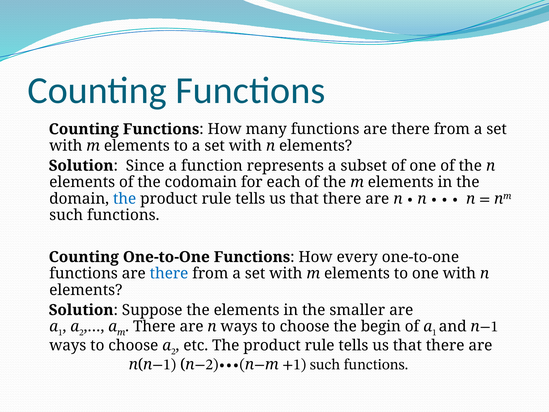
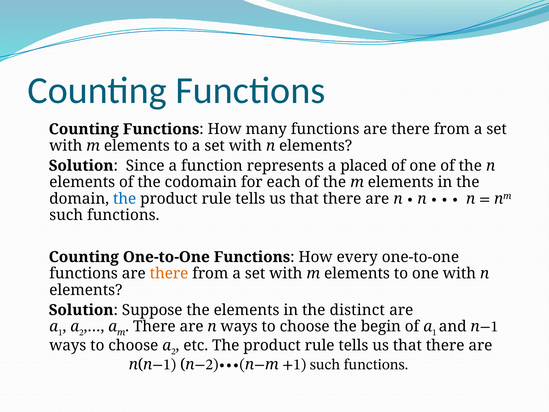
subset: subset -> placed (364, 166)
there colour: blue -> orange (169, 273)
smaller: smaller -> distinct (357, 310)
